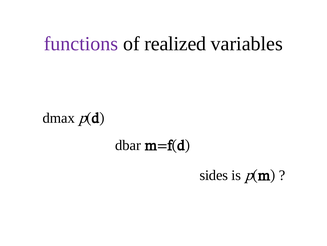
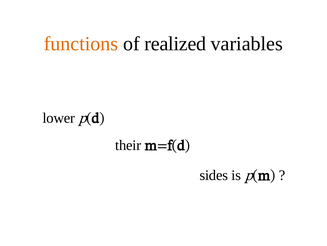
functions colour: purple -> orange (81, 44)
dmax: dmax -> lower (59, 118)
dbar: dbar -> their (128, 145)
